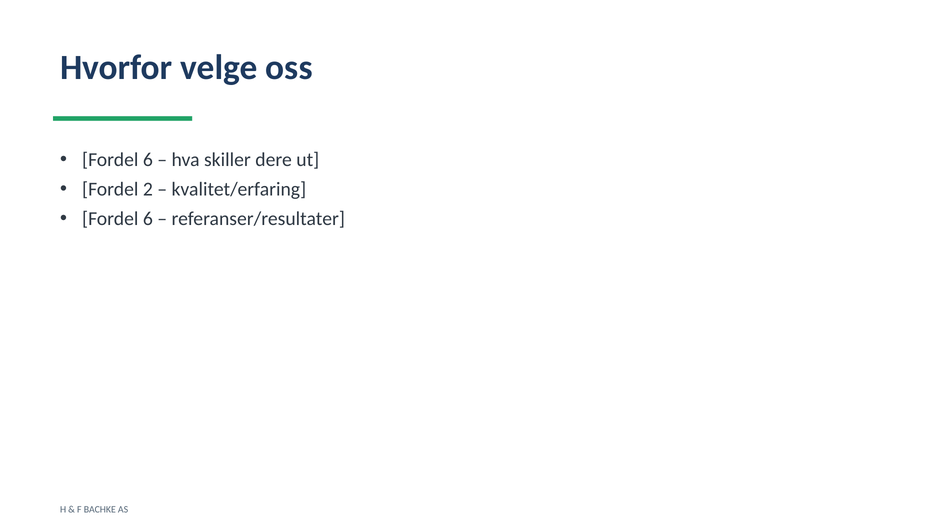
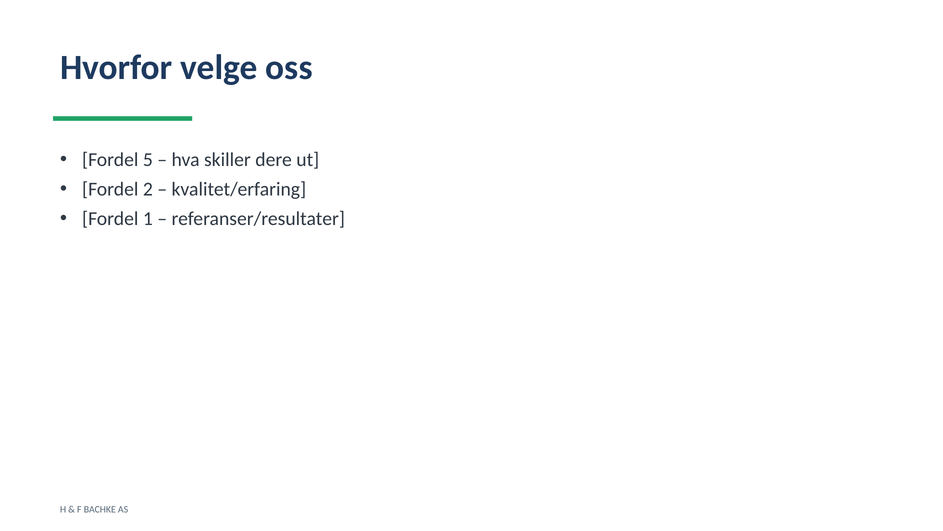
6: 6 -> 5 (148, 160)
6: 6 -> 1 (148, 219)
